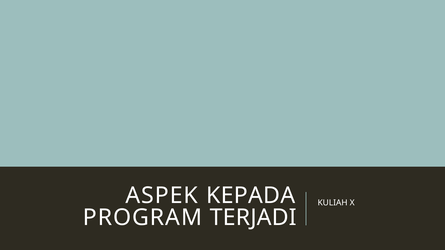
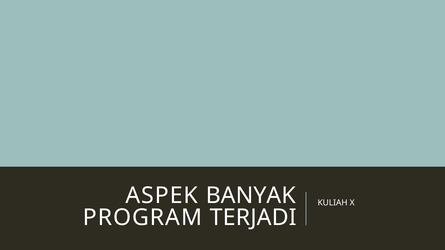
KEPADA: KEPADA -> BANYAK (251, 196)
